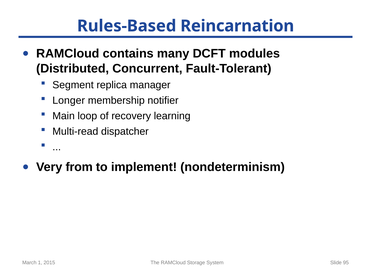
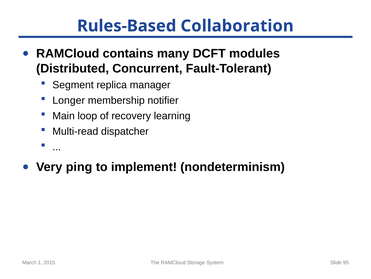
Reincarnation: Reincarnation -> Collaboration (237, 26)
from: from -> ping (79, 167)
